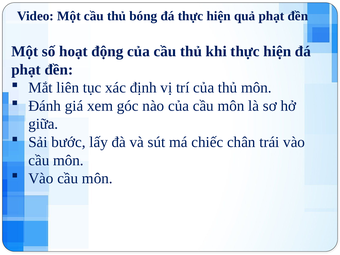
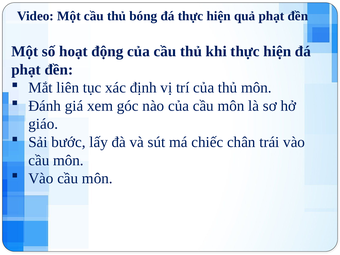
giữa: giữa -> giáo (43, 124)
